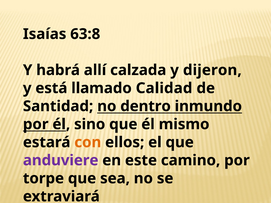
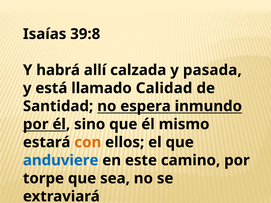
63:8: 63:8 -> 39:8 (85, 34)
dijeron: dijeron -> pasada (212, 70)
dentro: dentro -> espera (146, 106)
anduviere colour: purple -> blue (61, 161)
